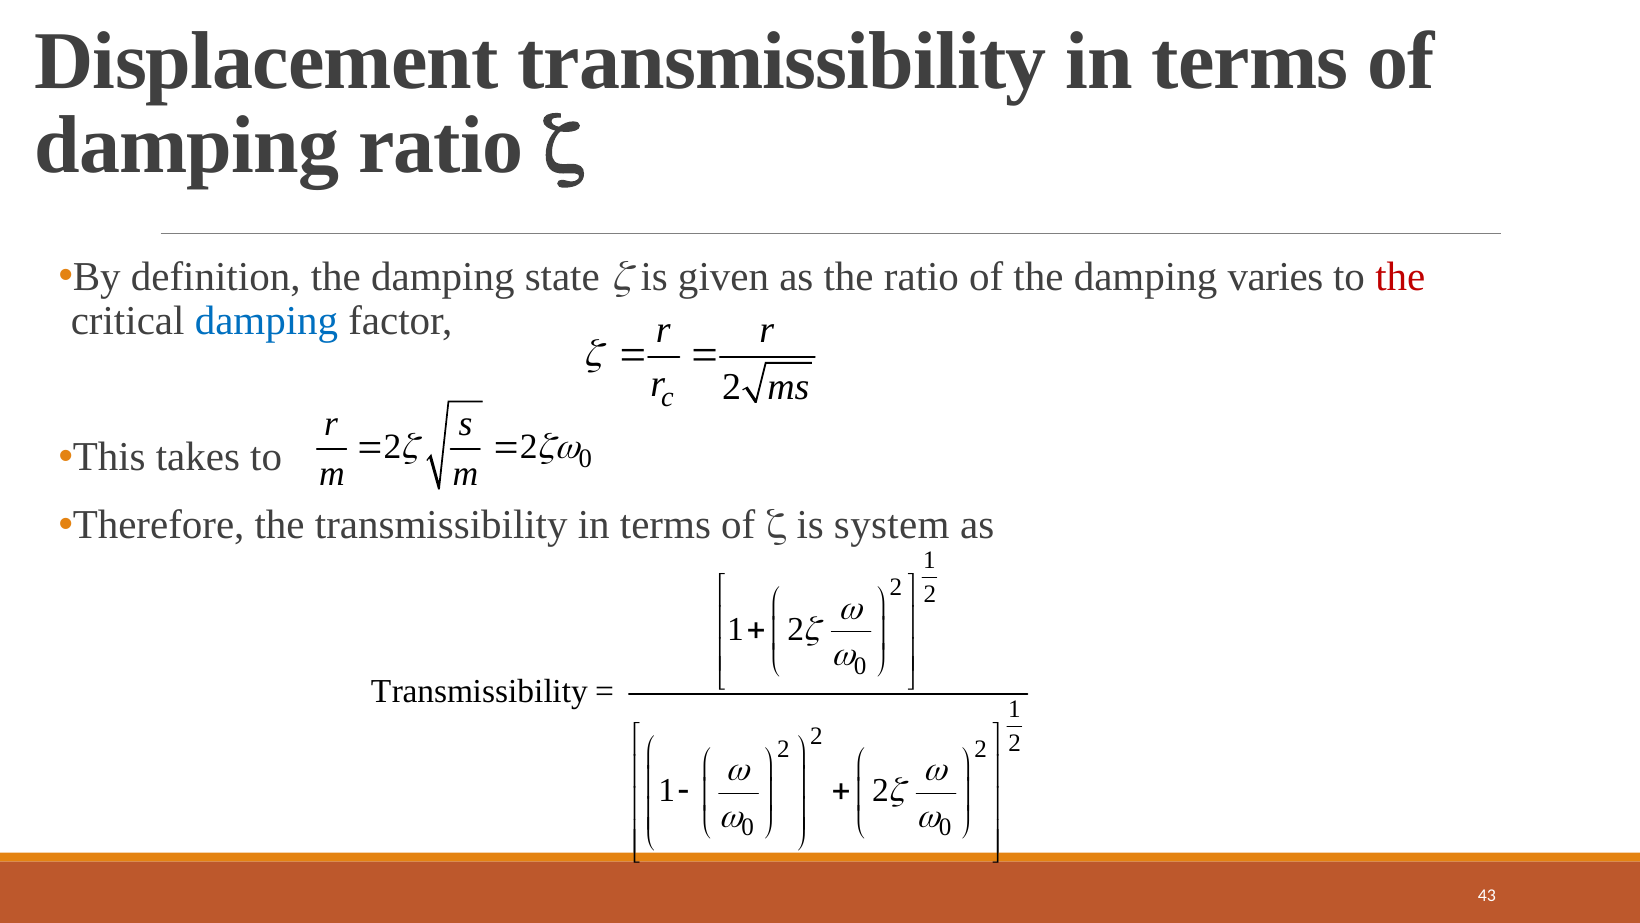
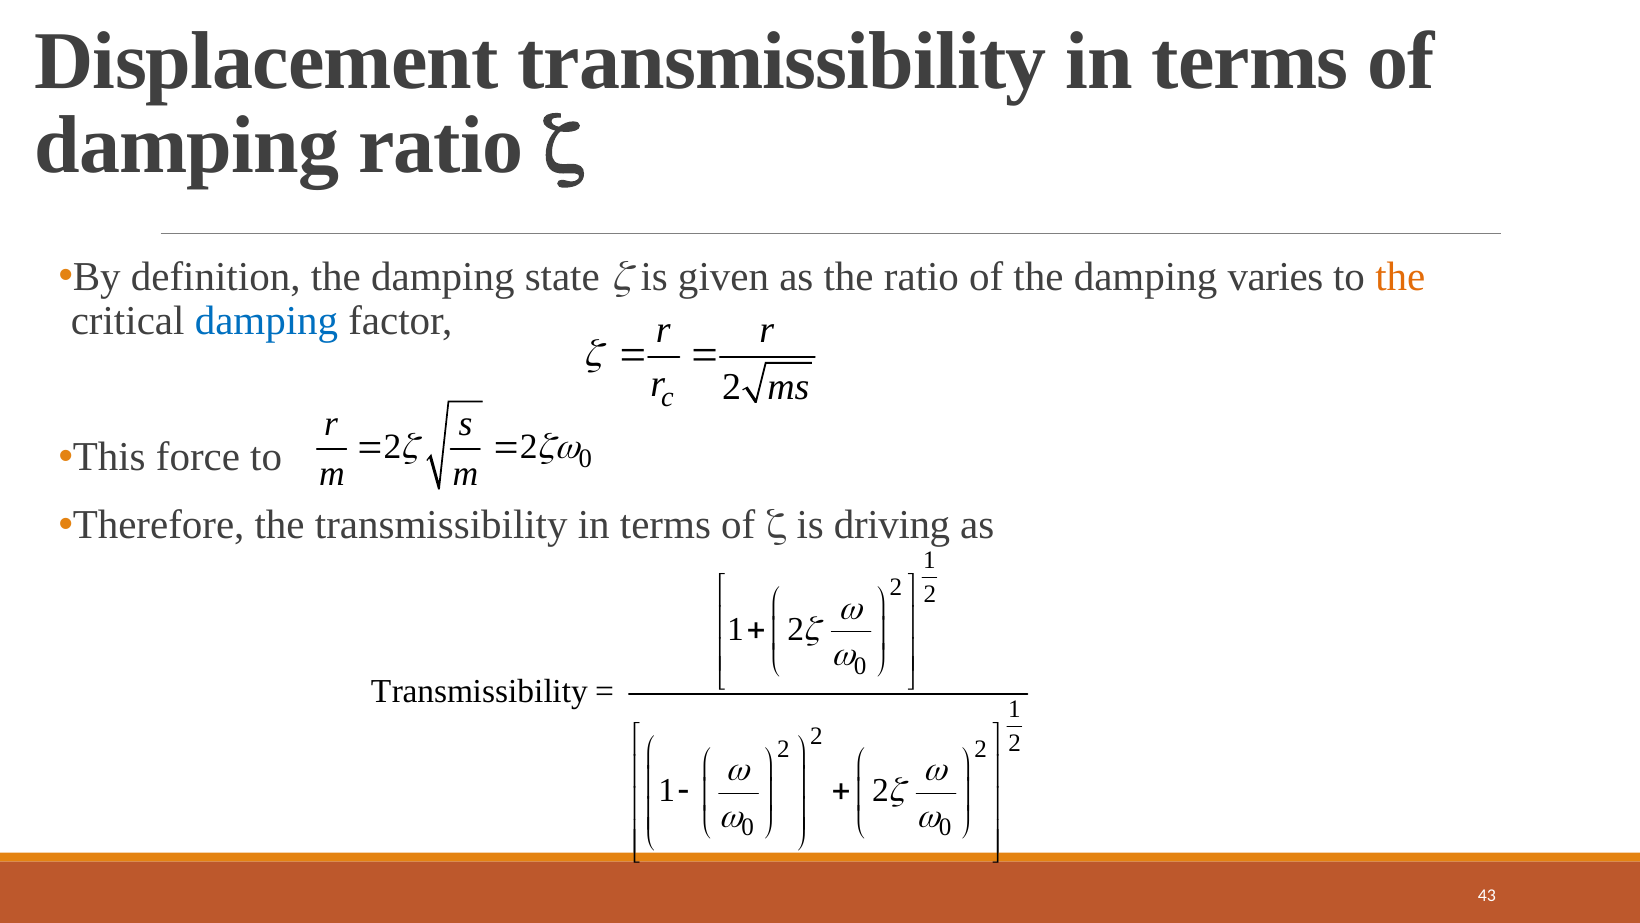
the colour: red -> orange (1400, 276)
takes: takes -> force (198, 457)
system: system -> driving (892, 525)
